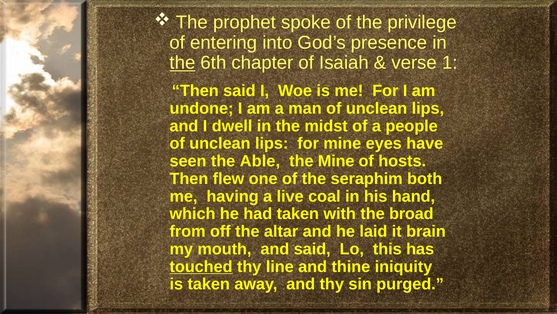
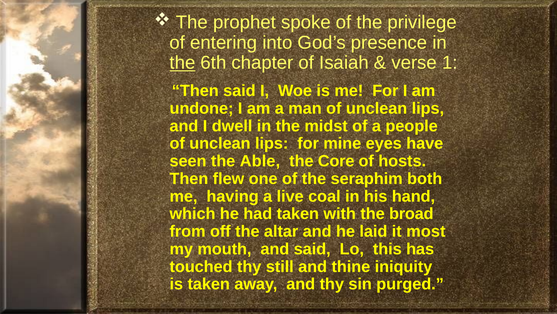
the Mine: Mine -> Core (336, 161)
brain: brain -> most (426, 231)
touched underline: present -> none (201, 266)
line: line -> still (280, 266)
